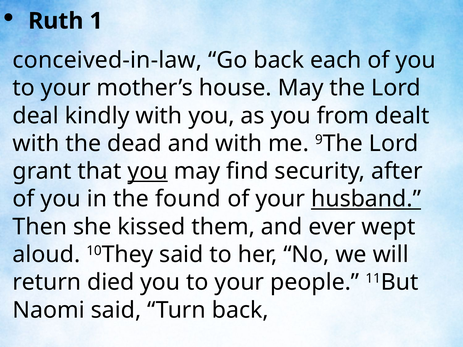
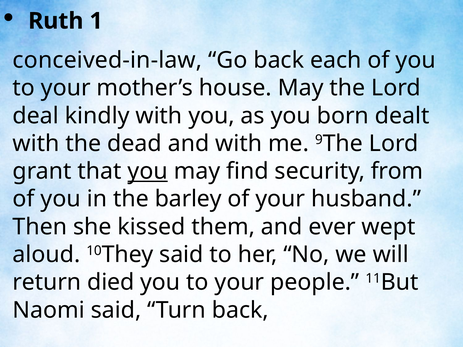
from: from -> born (343, 116)
after: after -> from (397, 171)
found: found -> barley (188, 199)
husband underline: present -> none (366, 199)
